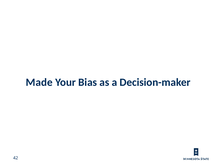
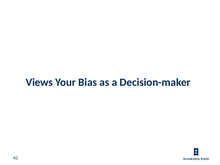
Made: Made -> Views (39, 82)
